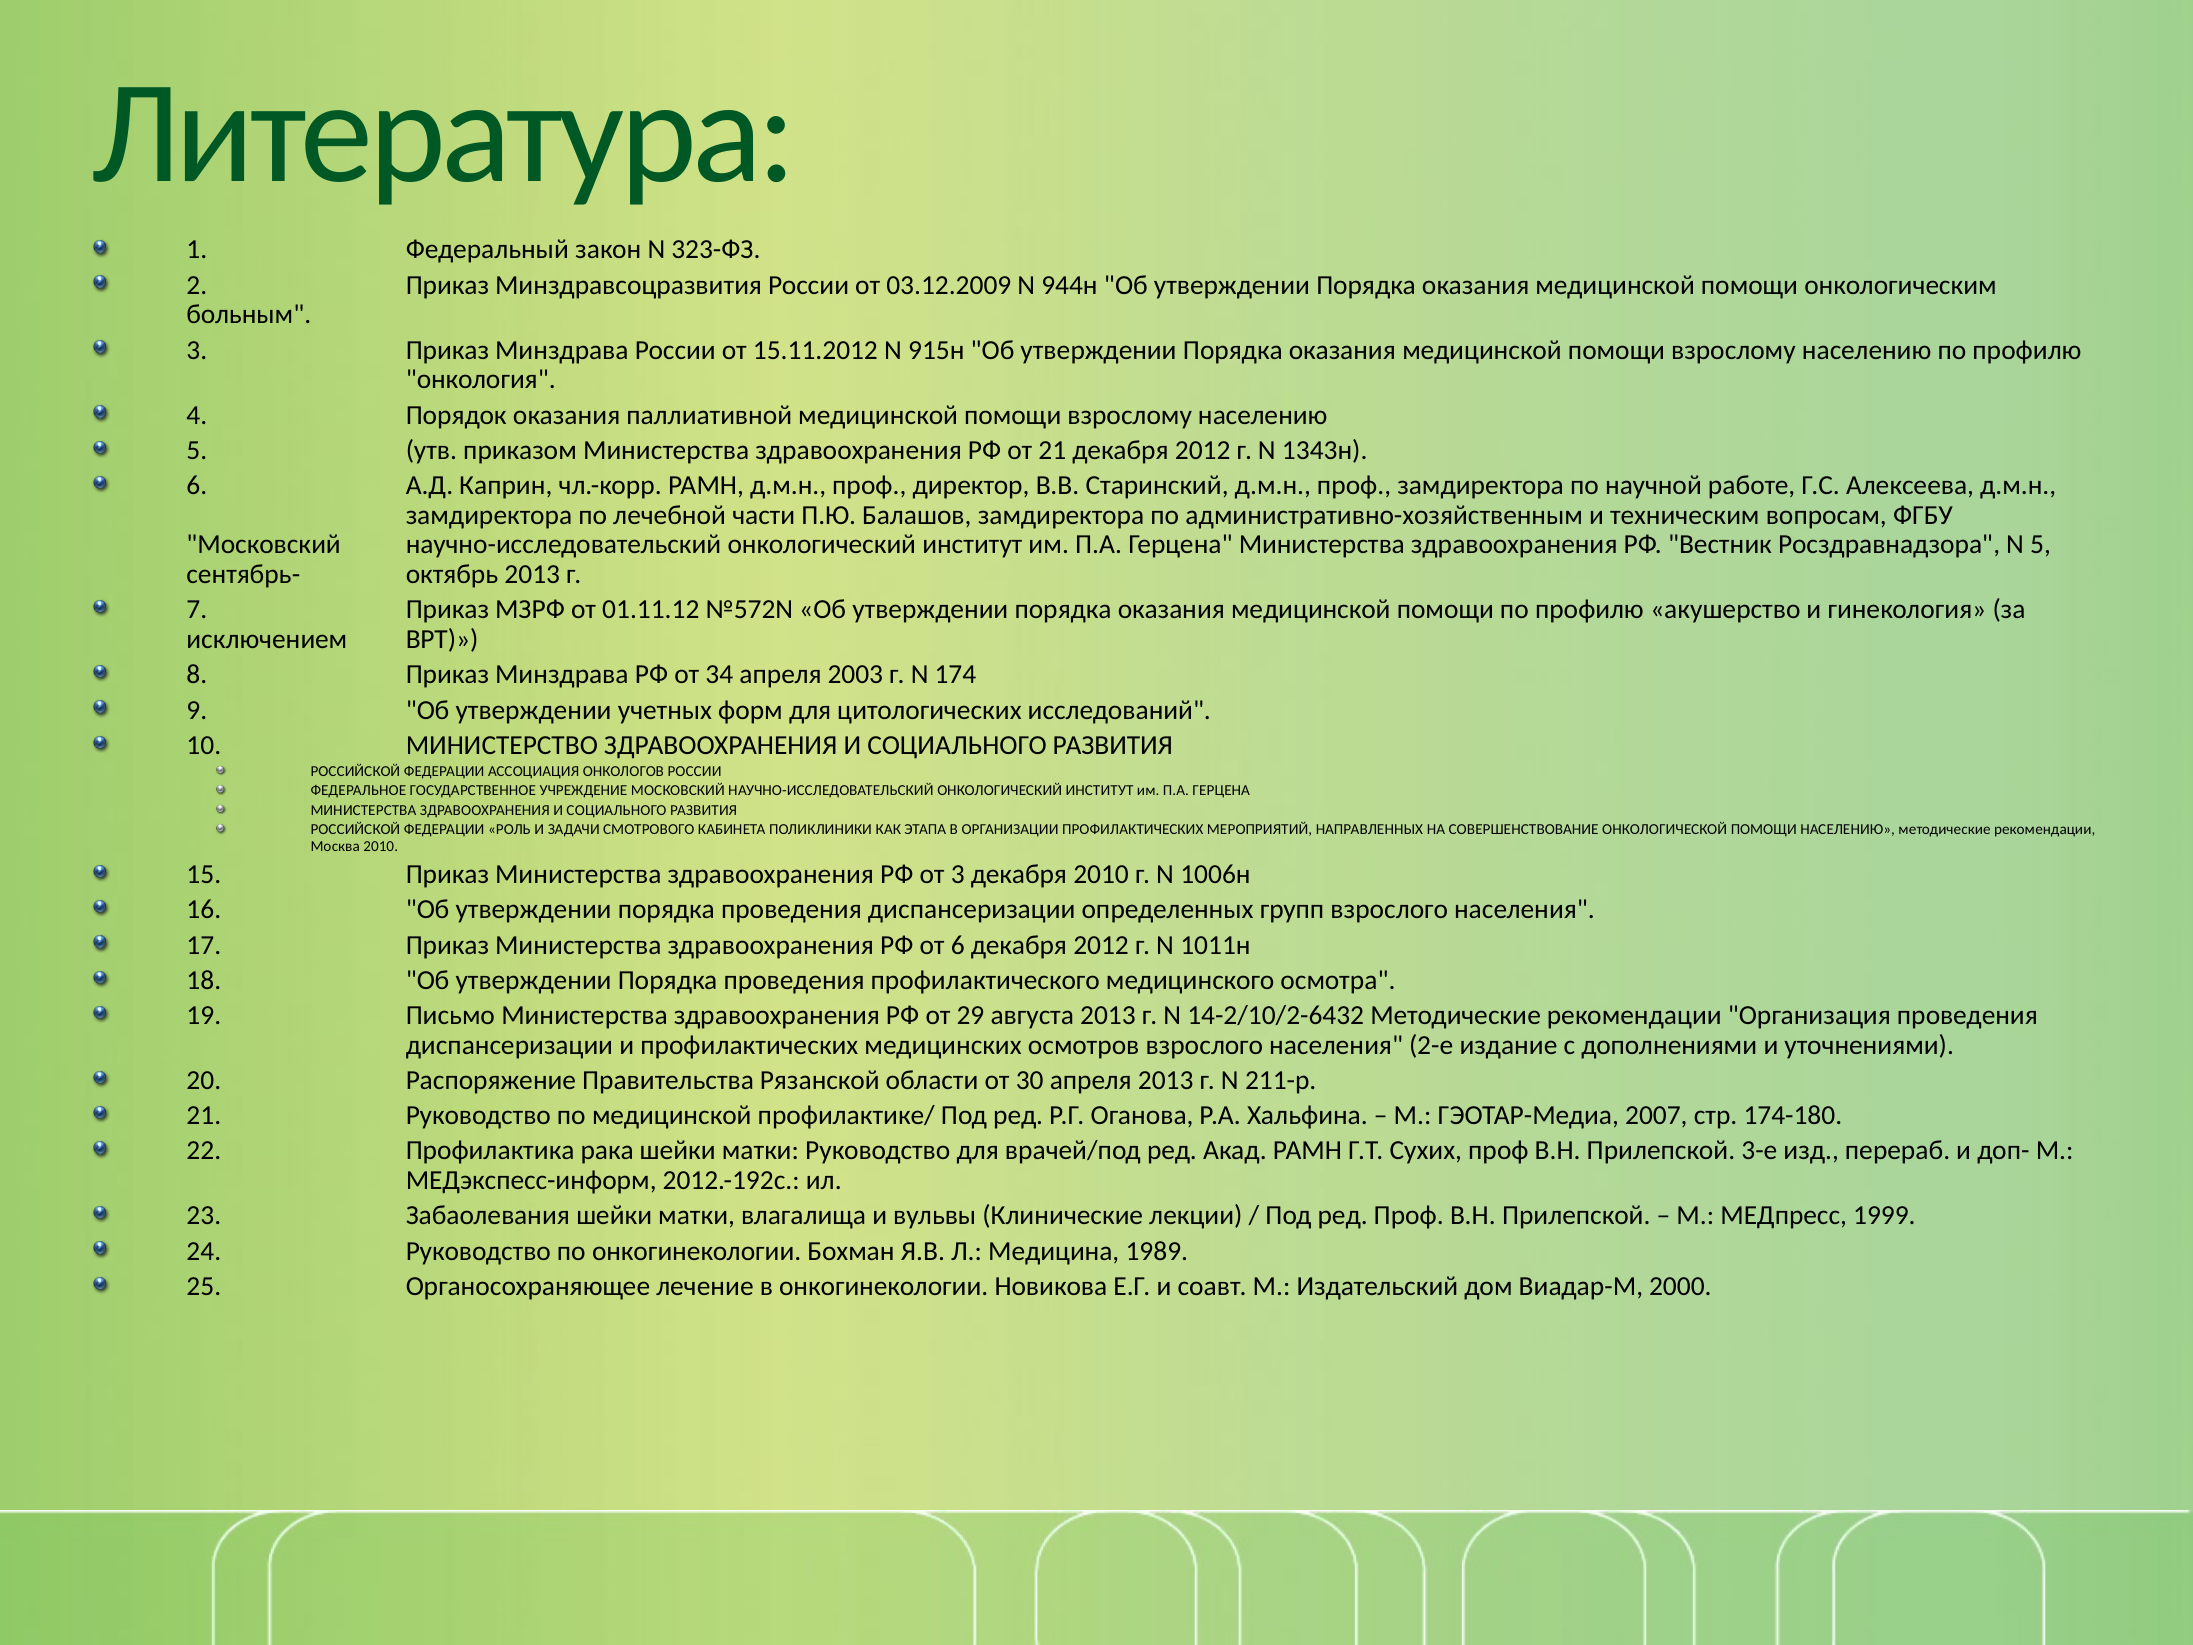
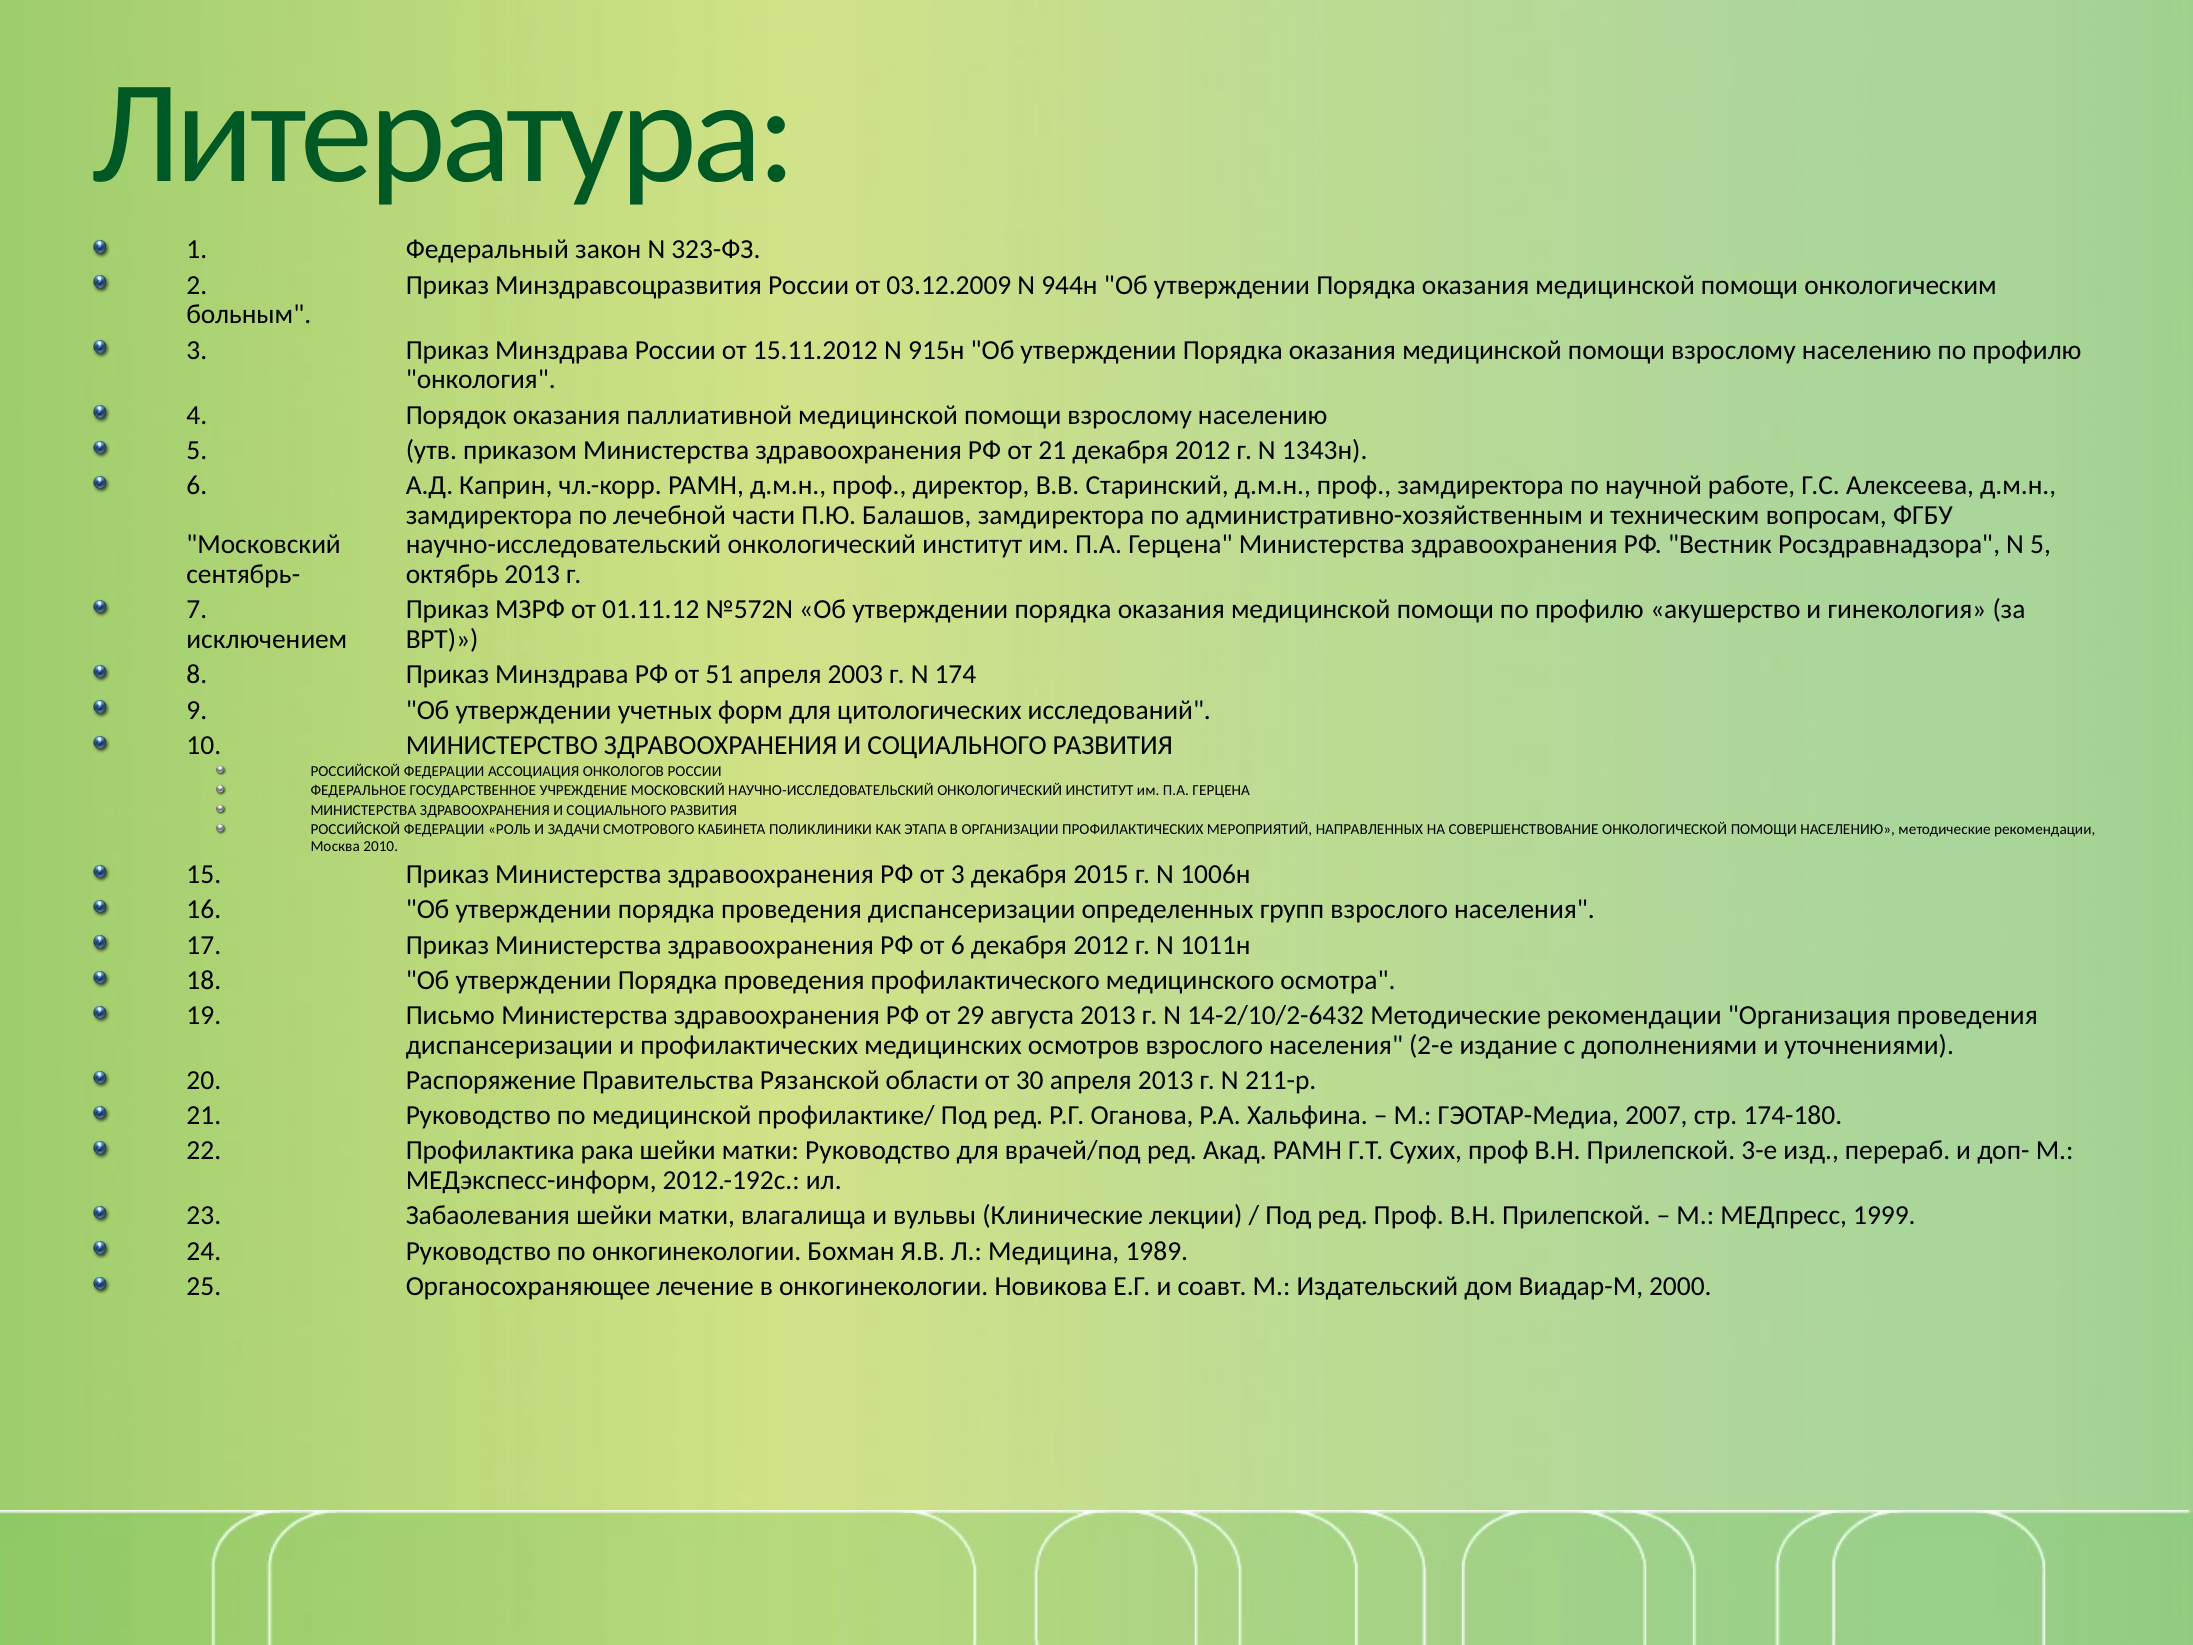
34: 34 -> 51 (719, 675)
декабря 2010: 2010 -> 2015 (1101, 874)
